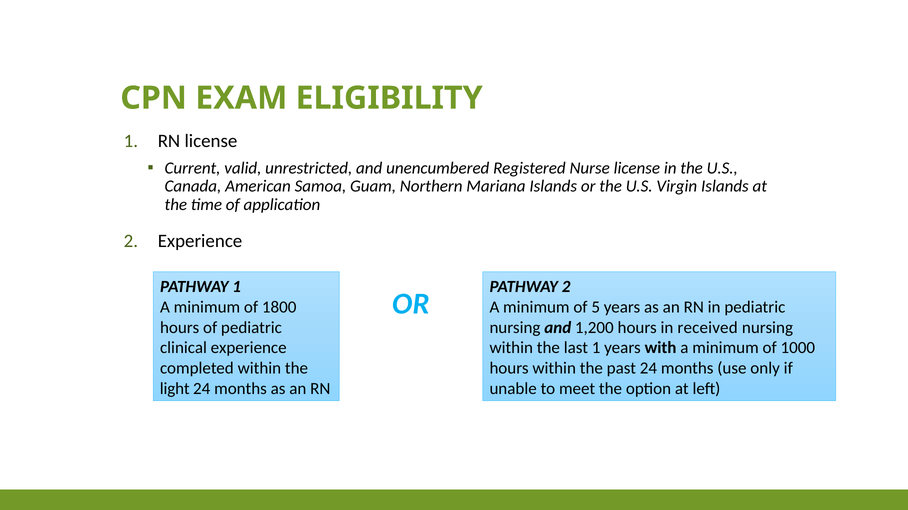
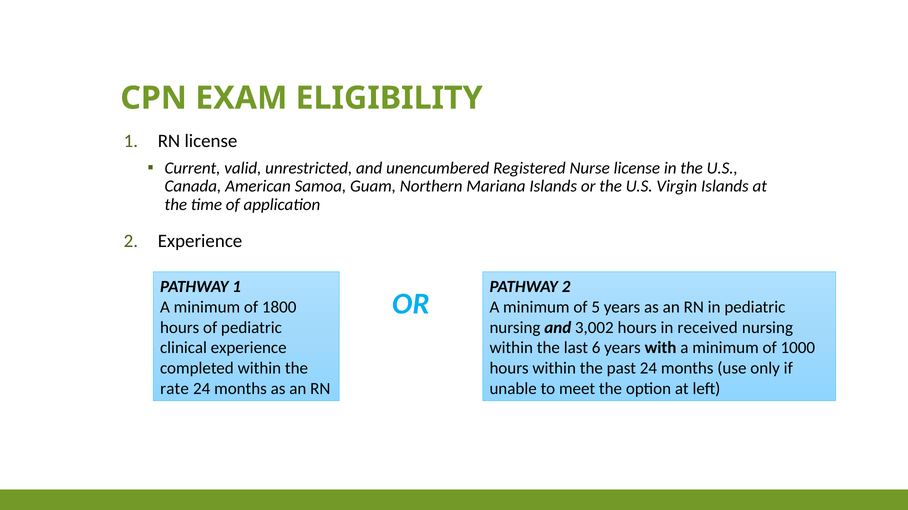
1,200: 1,200 -> 3,002 (594, 328)
last 1: 1 -> 6 (596, 348)
light: light -> rate (175, 389)
